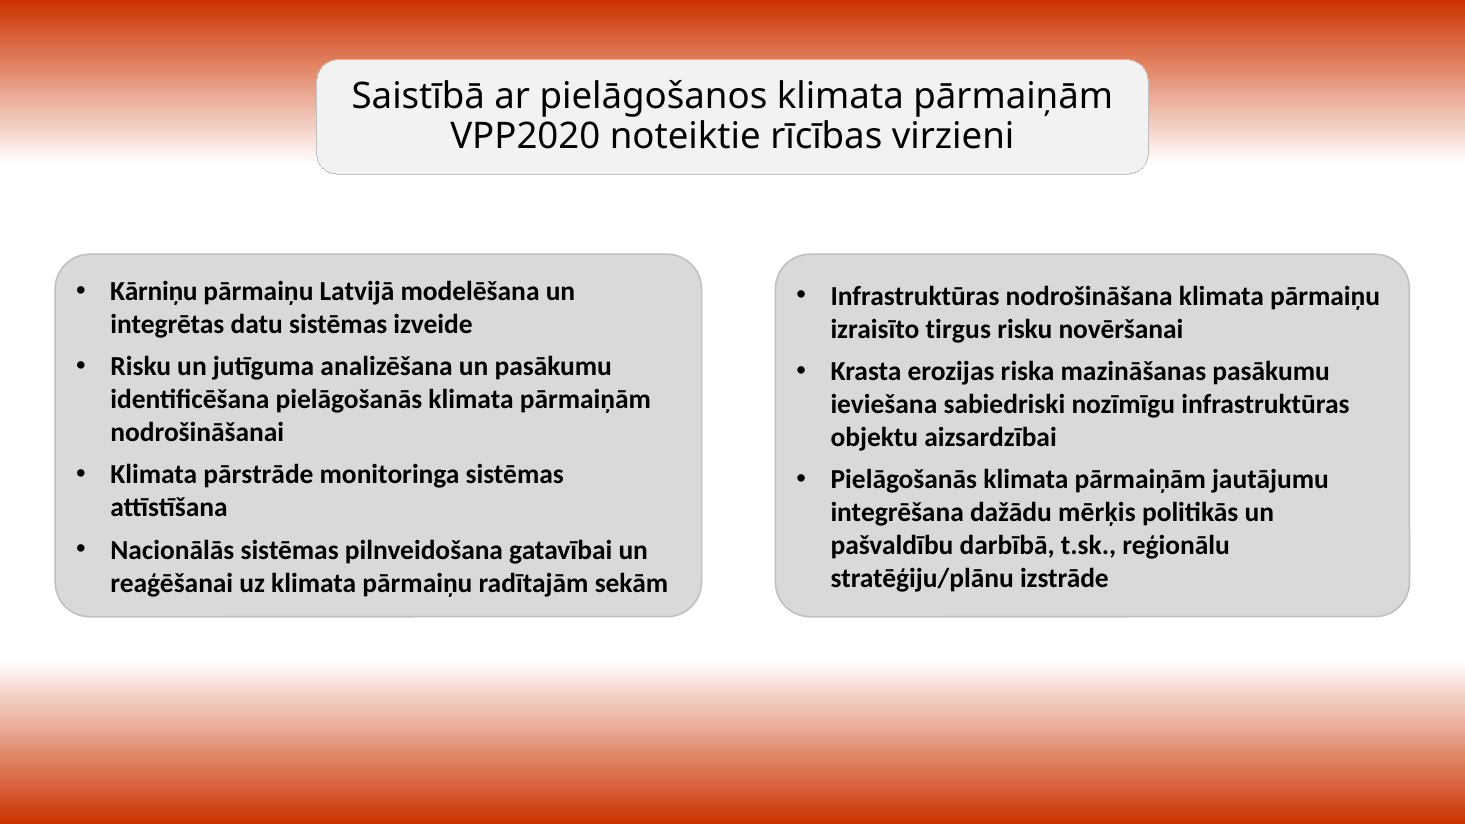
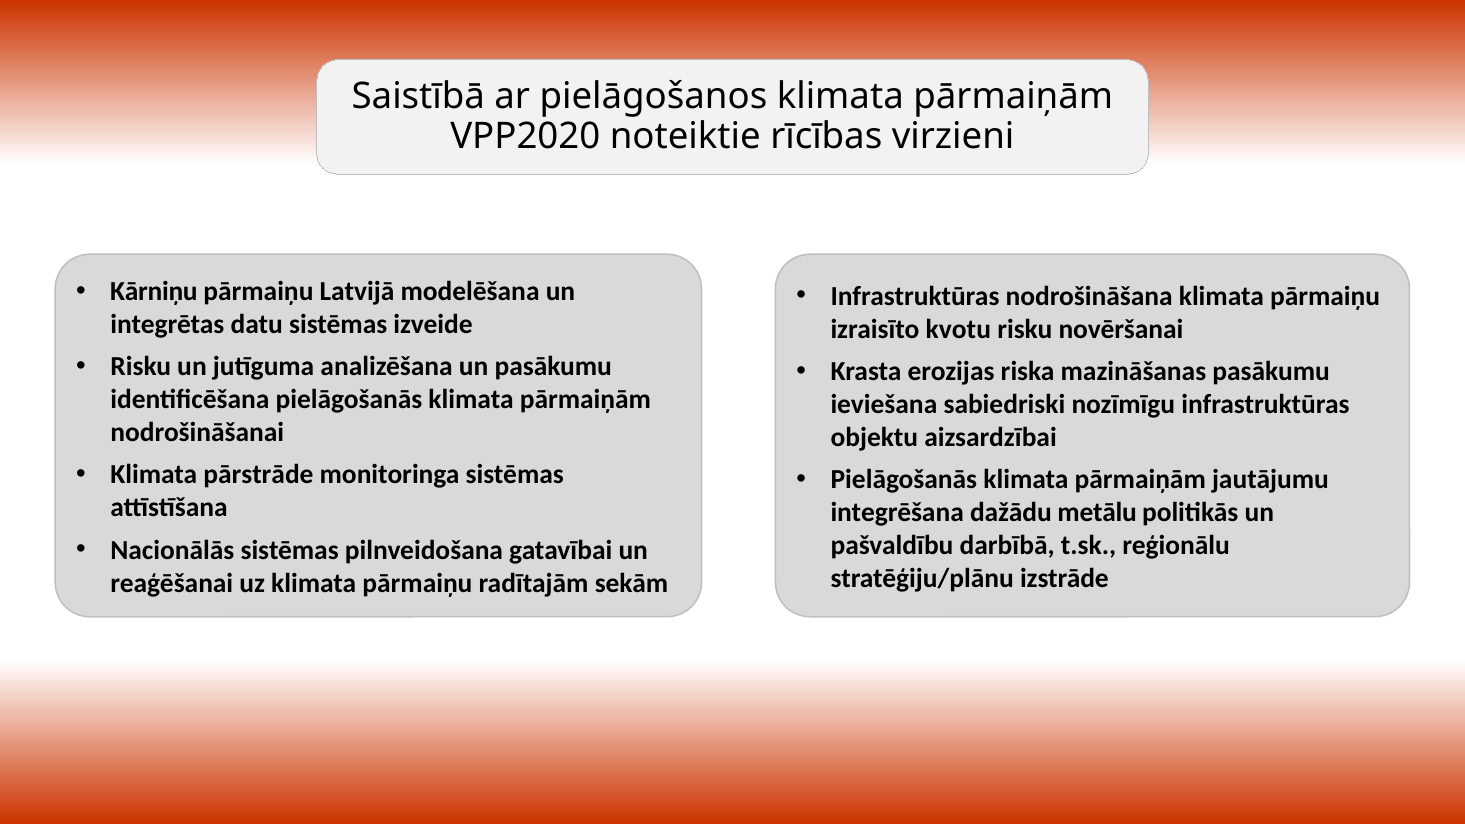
tirgus: tirgus -> kvotu (958, 329)
mērķis: mērķis -> metālu (1097, 512)
